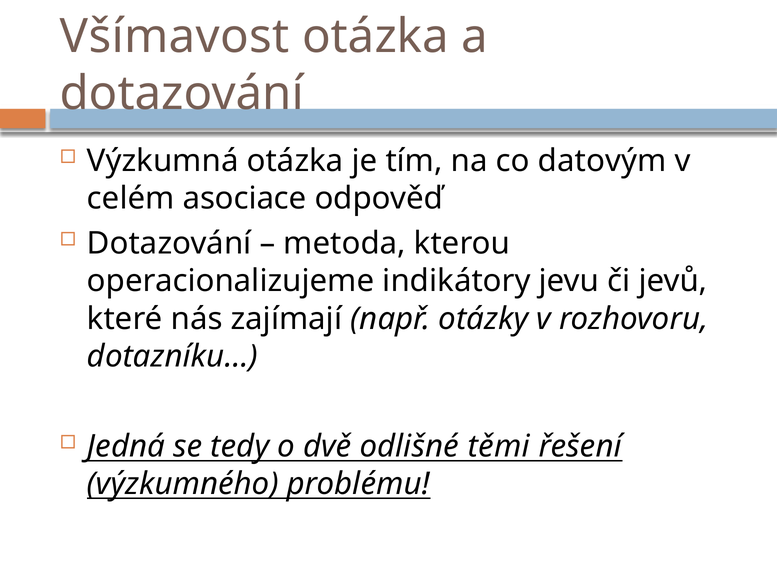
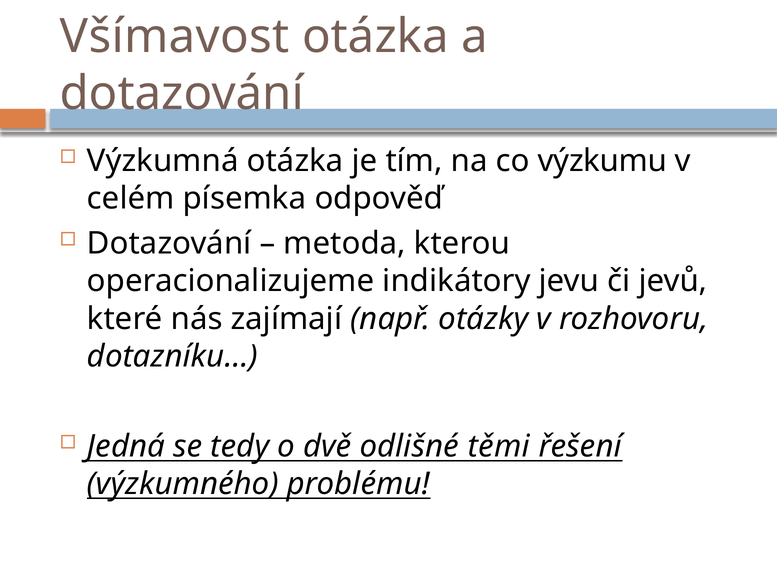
datovým: datovým -> výzkumu (602, 161)
asociace: asociace -> písemka (244, 198)
